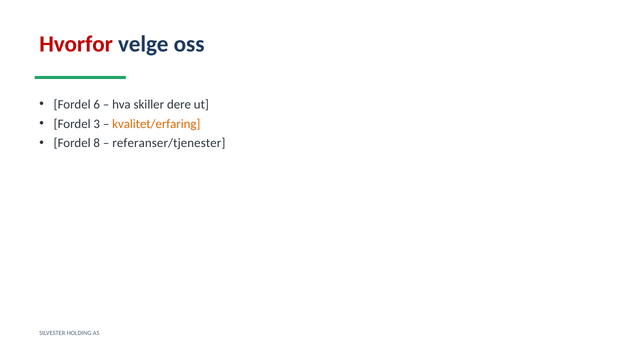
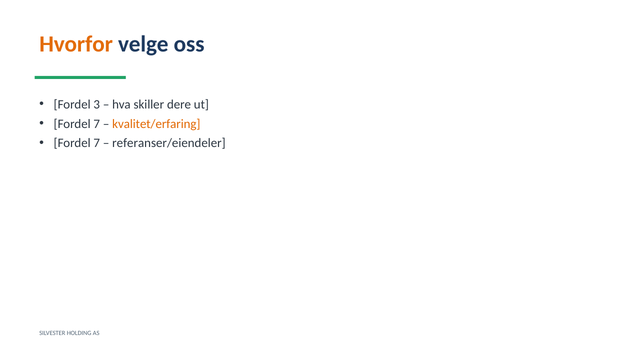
Hvorfor colour: red -> orange (76, 44)
6: 6 -> 3 (97, 105)
3: 3 -> 7 (97, 124)
8: 8 -> 7 (97, 143)
referanser/tjenester: referanser/tjenester -> referanser/eiendeler (169, 143)
